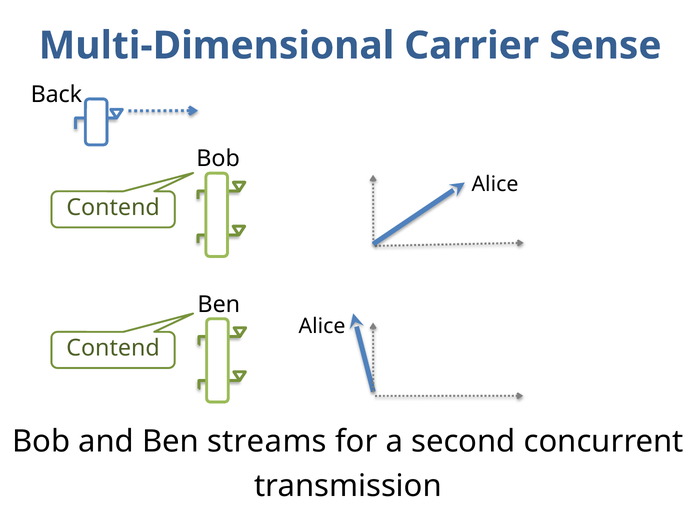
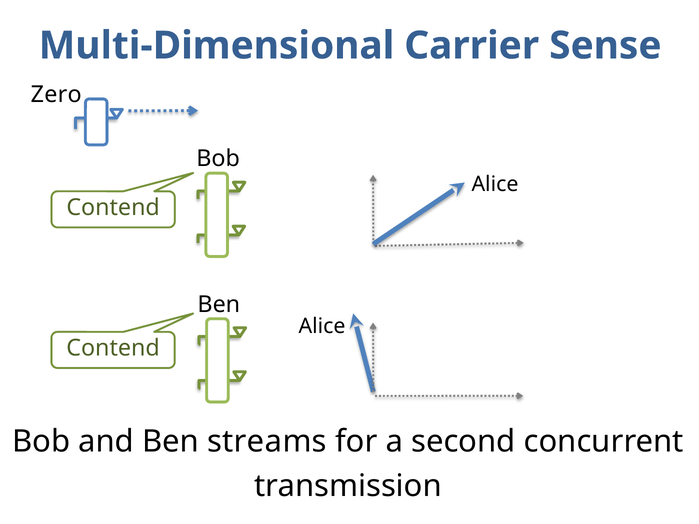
Back: Back -> Zero (56, 95)
